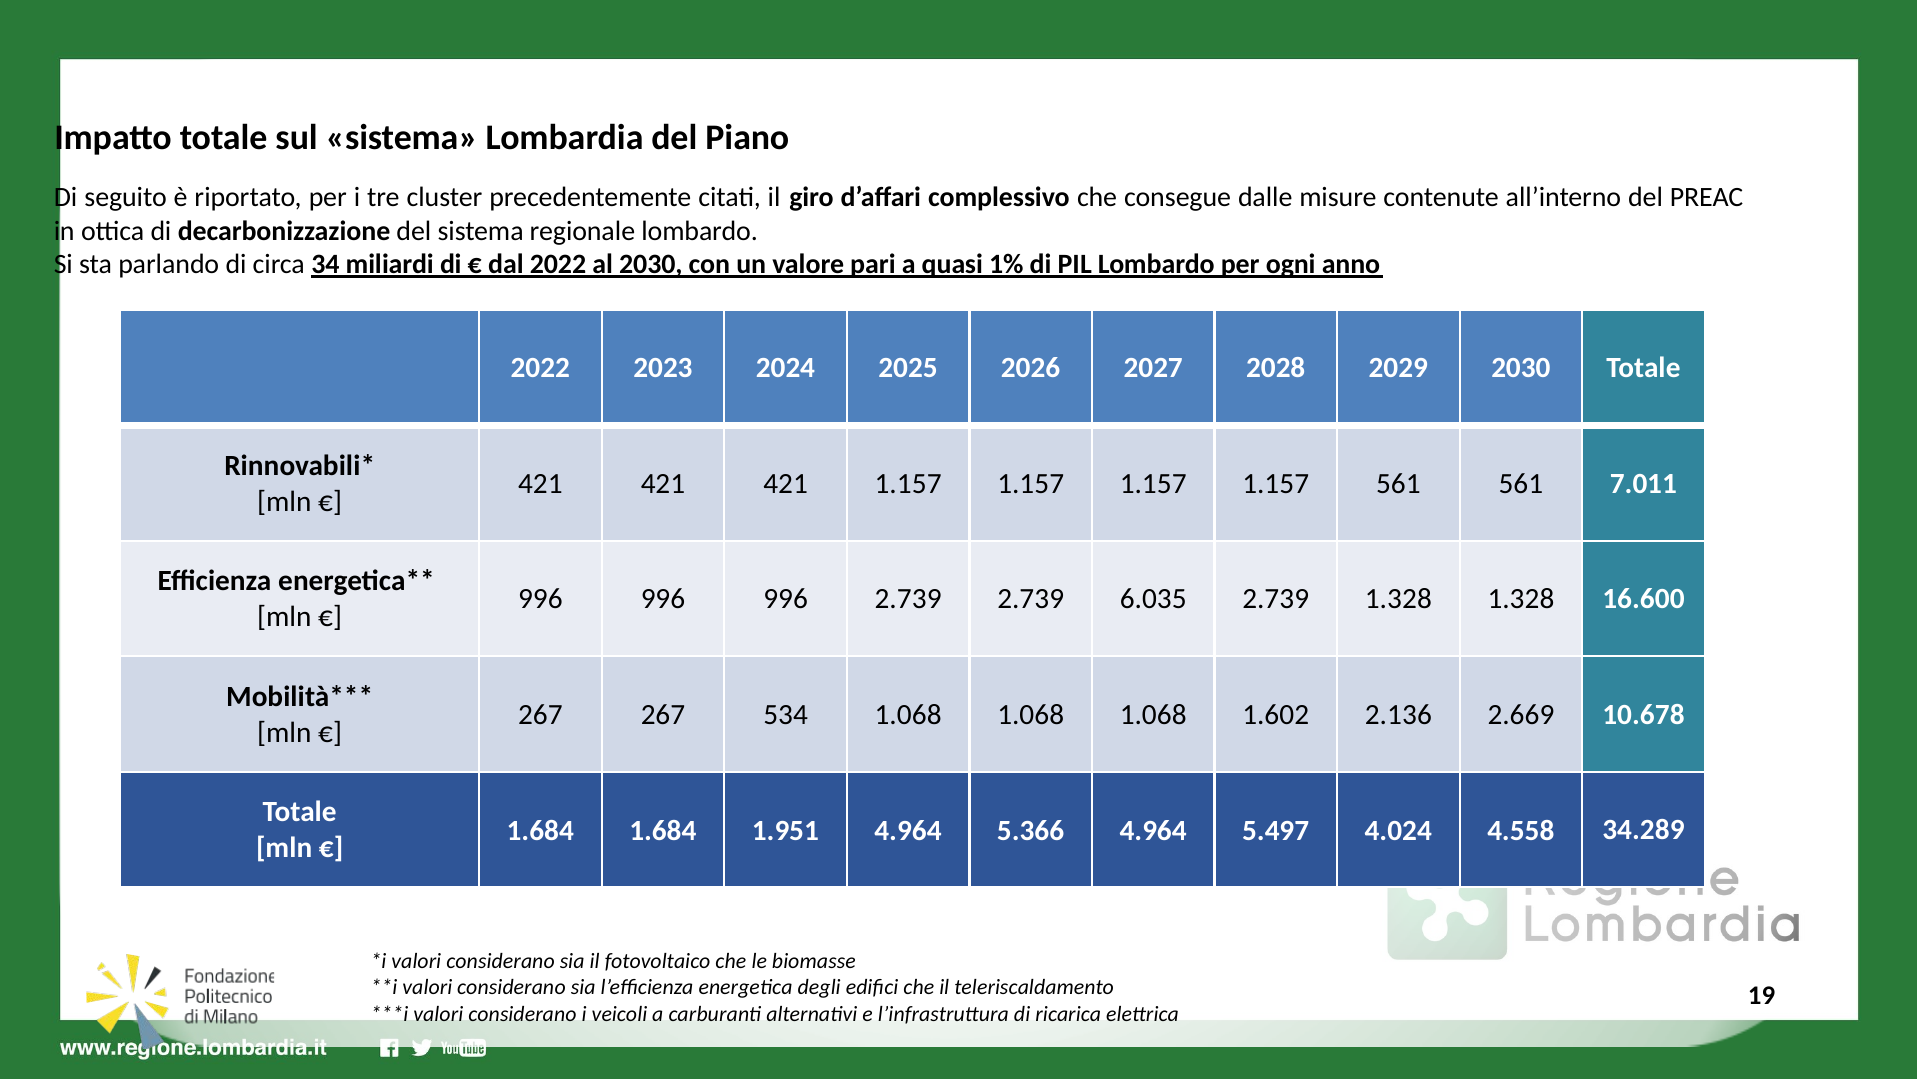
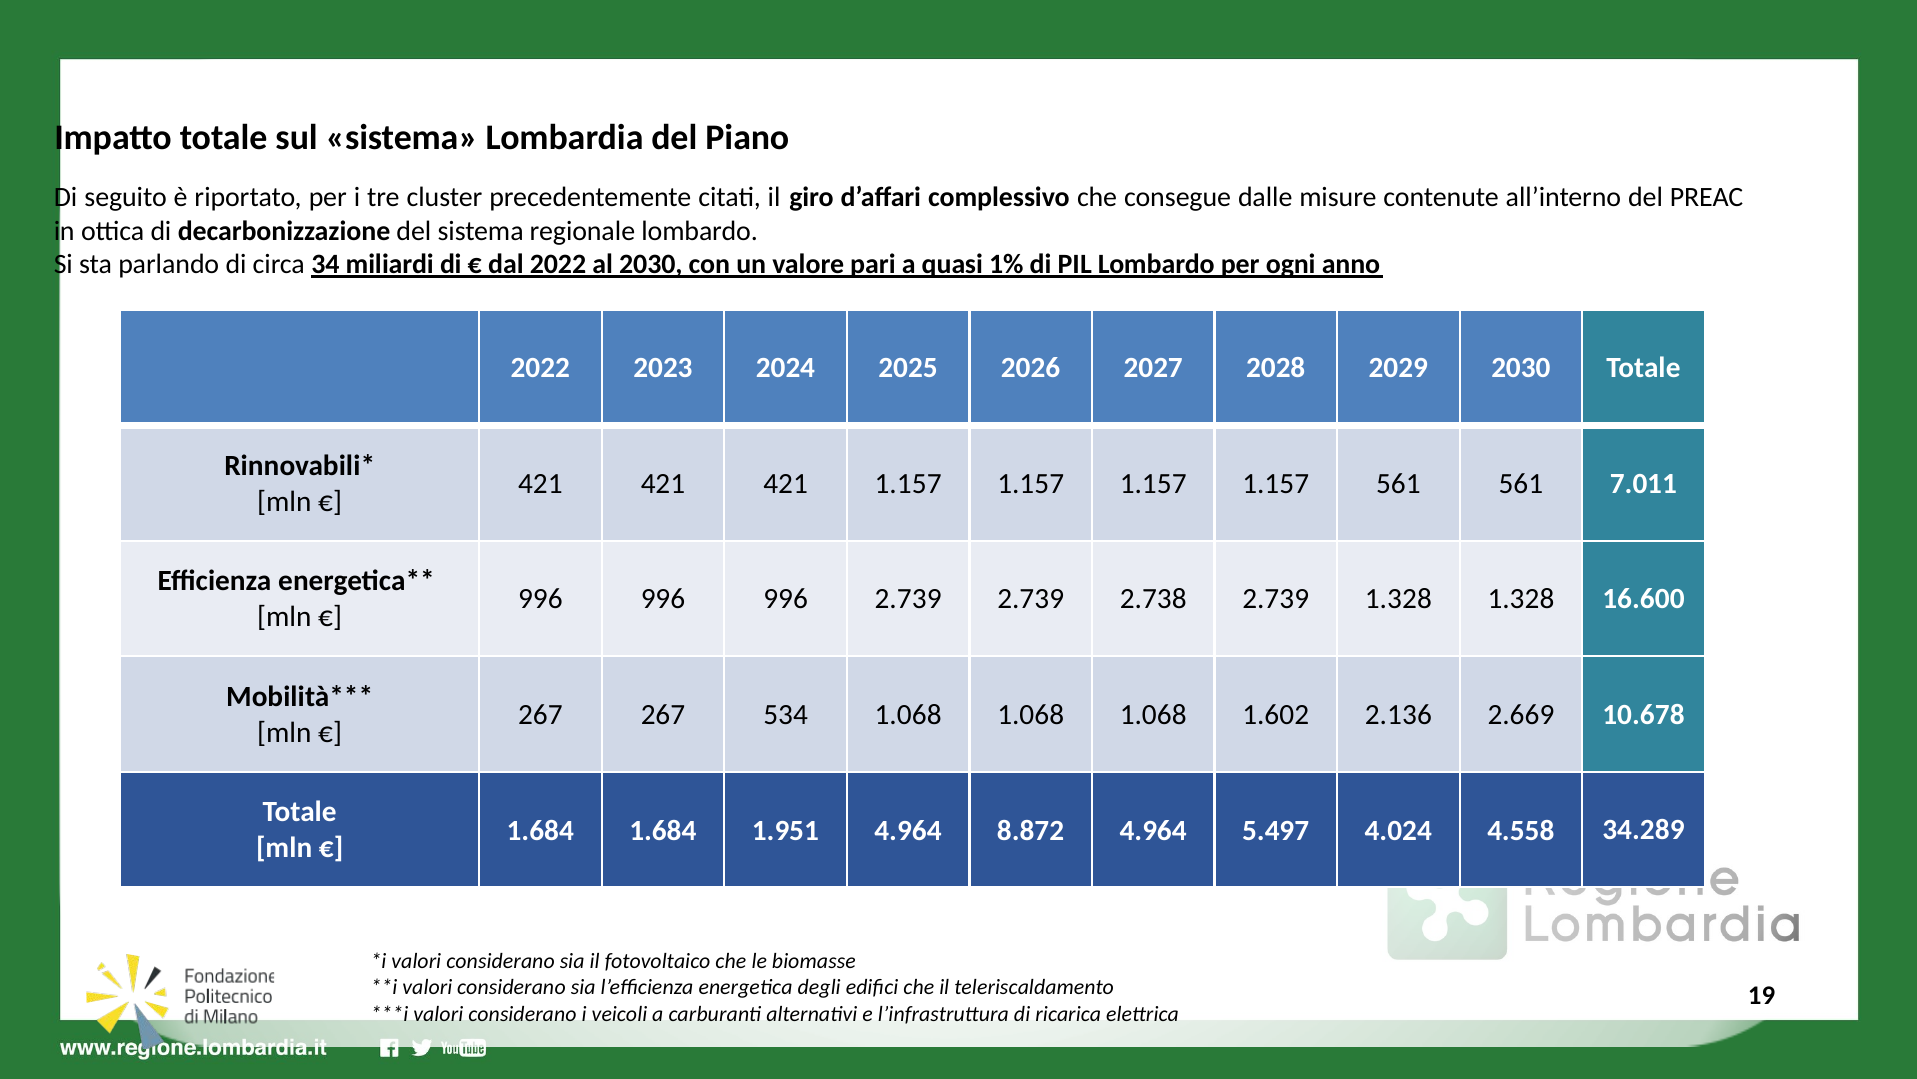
6.035: 6.035 -> 2.738 (1153, 599)
5.366: 5.366 -> 8.872 (1031, 830)
